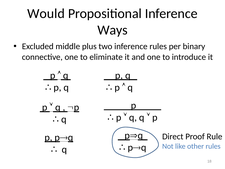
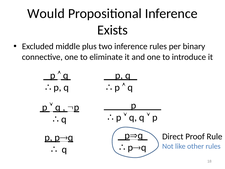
Ways: Ways -> Exists (113, 30)
